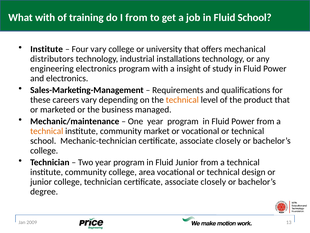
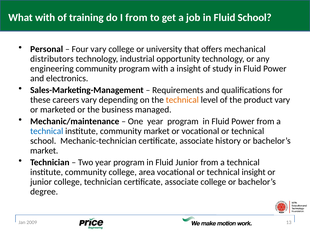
Institute: Institute -> Personal (47, 49)
installations: installations -> opportunity (178, 59)
engineering electronics: electronics -> community (96, 68)
product that: that -> vary (282, 100)
technical colour: orange -> blue (47, 131)
Mechanic-technician certificate associate closely: closely -> history (228, 141)
college: college -> market (44, 150)
technical design: design -> insight (254, 172)
technician certificate associate closely: closely -> college (213, 181)
